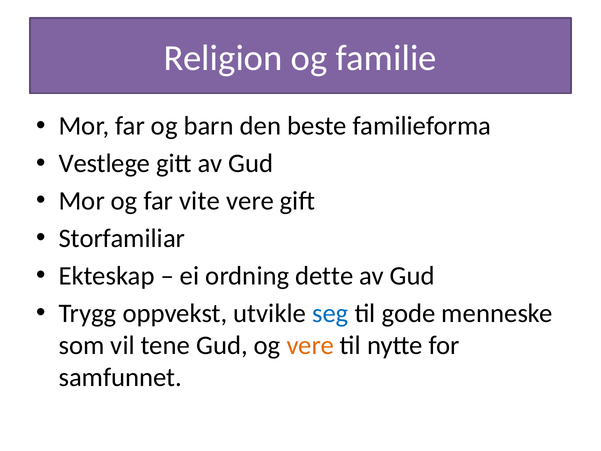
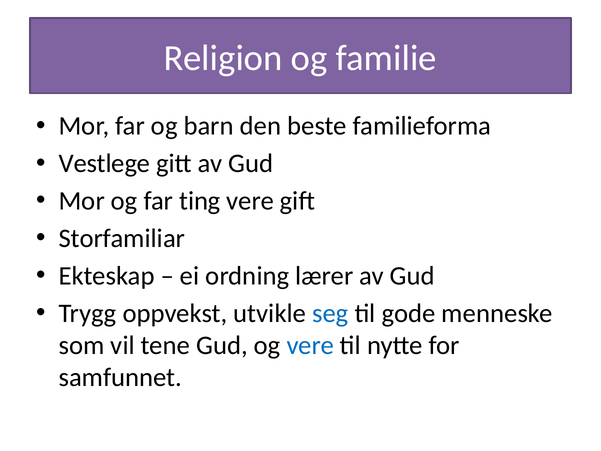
vite: vite -> ting (200, 201)
dette: dette -> lærer (324, 276)
vere colour: orange -> blue (310, 345)
